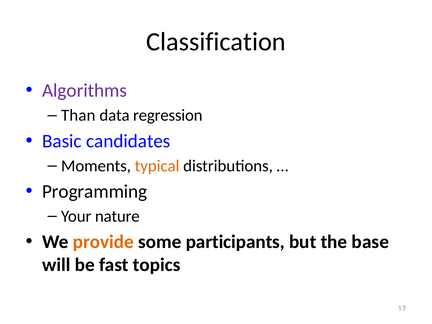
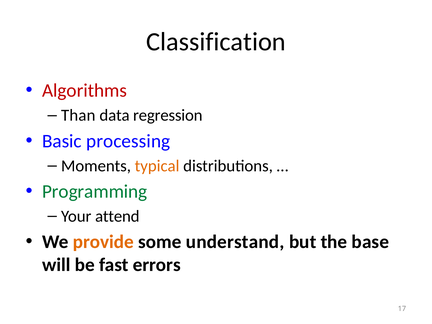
Algorithms colour: purple -> red (85, 91)
candidates: candidates -> processing (128, 141)
Programming colour: black -> green (95, 191)
nature: nature -> attend (117, 216)
participants: participants -> understand (235, 242)
topics: topics -> errors (157, 265)
